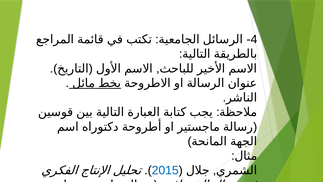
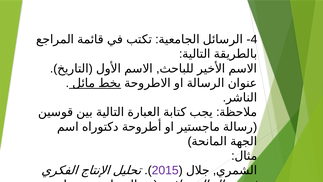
2015 colour: blue -> purple (165, 170)
